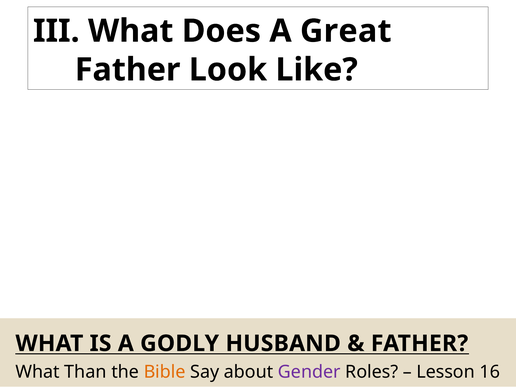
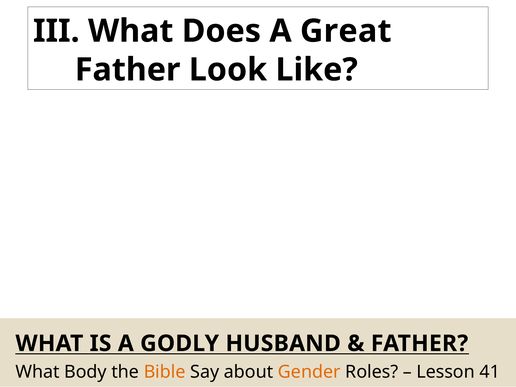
Than: Than -> Body (86, 372)
Gender colour: purple -> orange (309, 372)
16: 16 -> 41 (490, 372)
